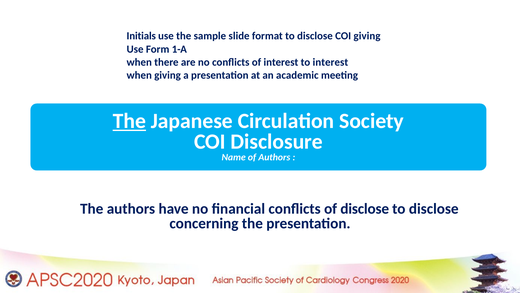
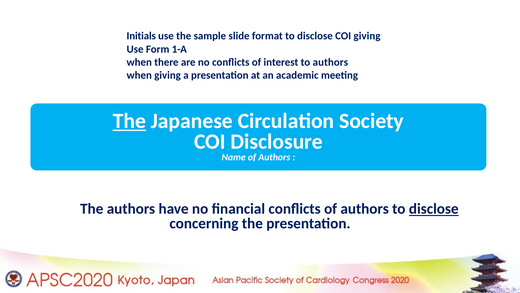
to interest: interest -> authors (330, 62)
conflicts of disclose: disclose -> authors (365, 209)
disclose underline: none -> present (434, 209)
